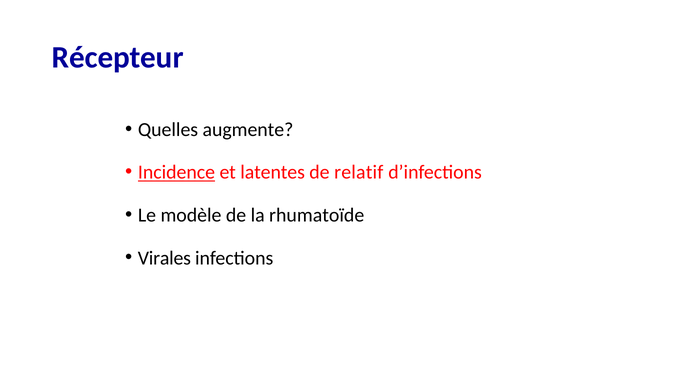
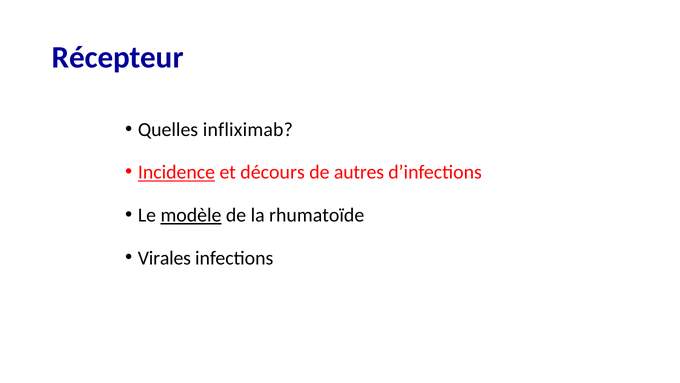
augmente: augmente -> infliximab (248, 129)
latentes: latentes -> décours (273, 172)
relatif: relatif -> autres (359, 172)
modèle underline: none -> present (191, 215)
